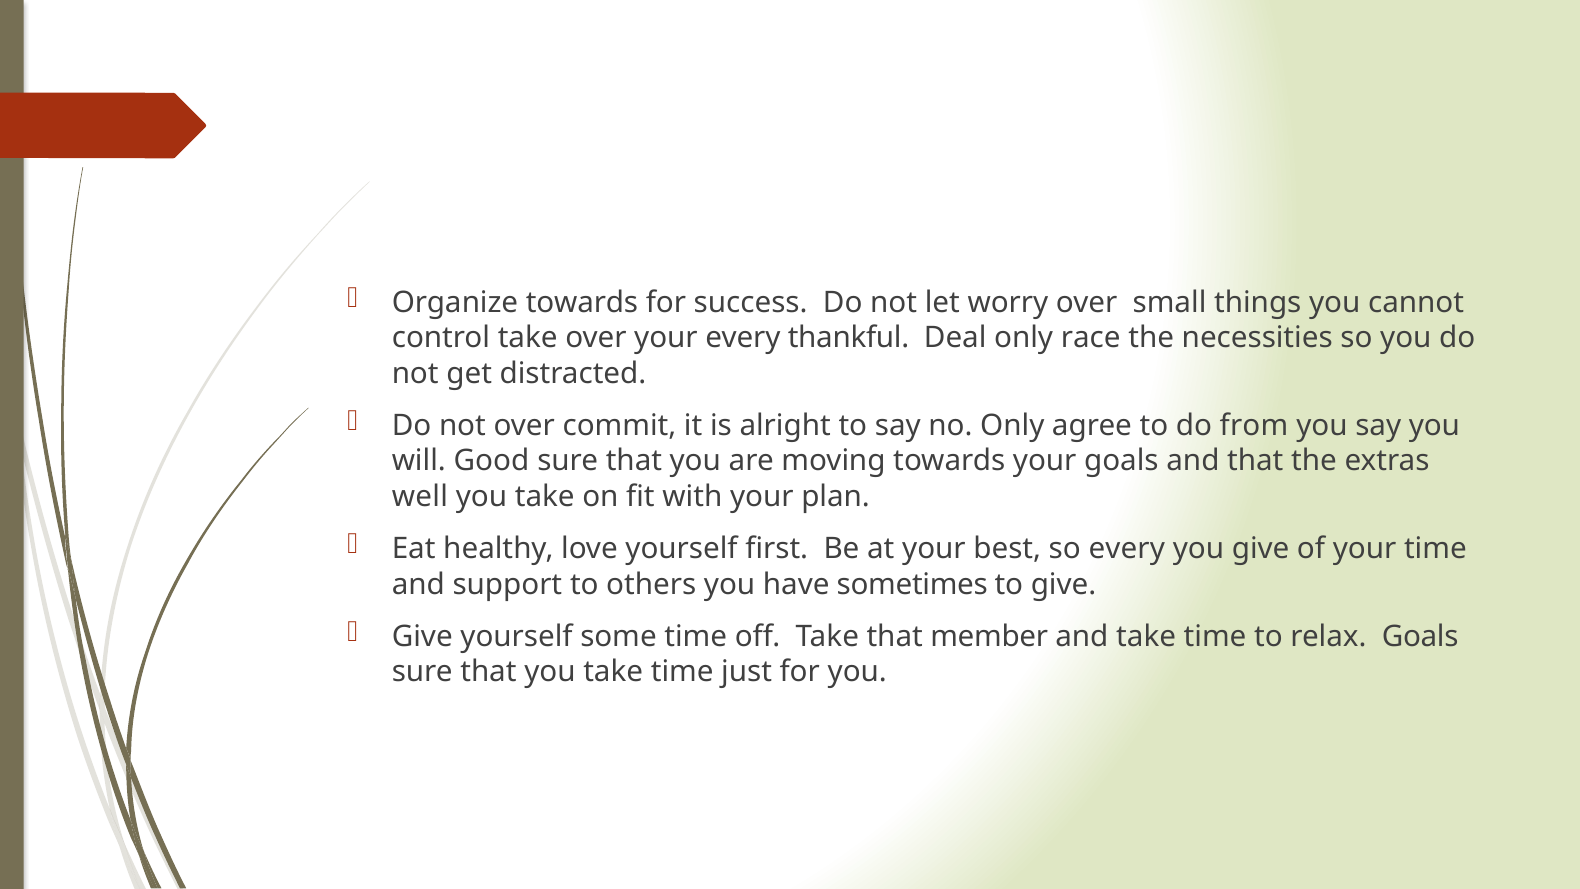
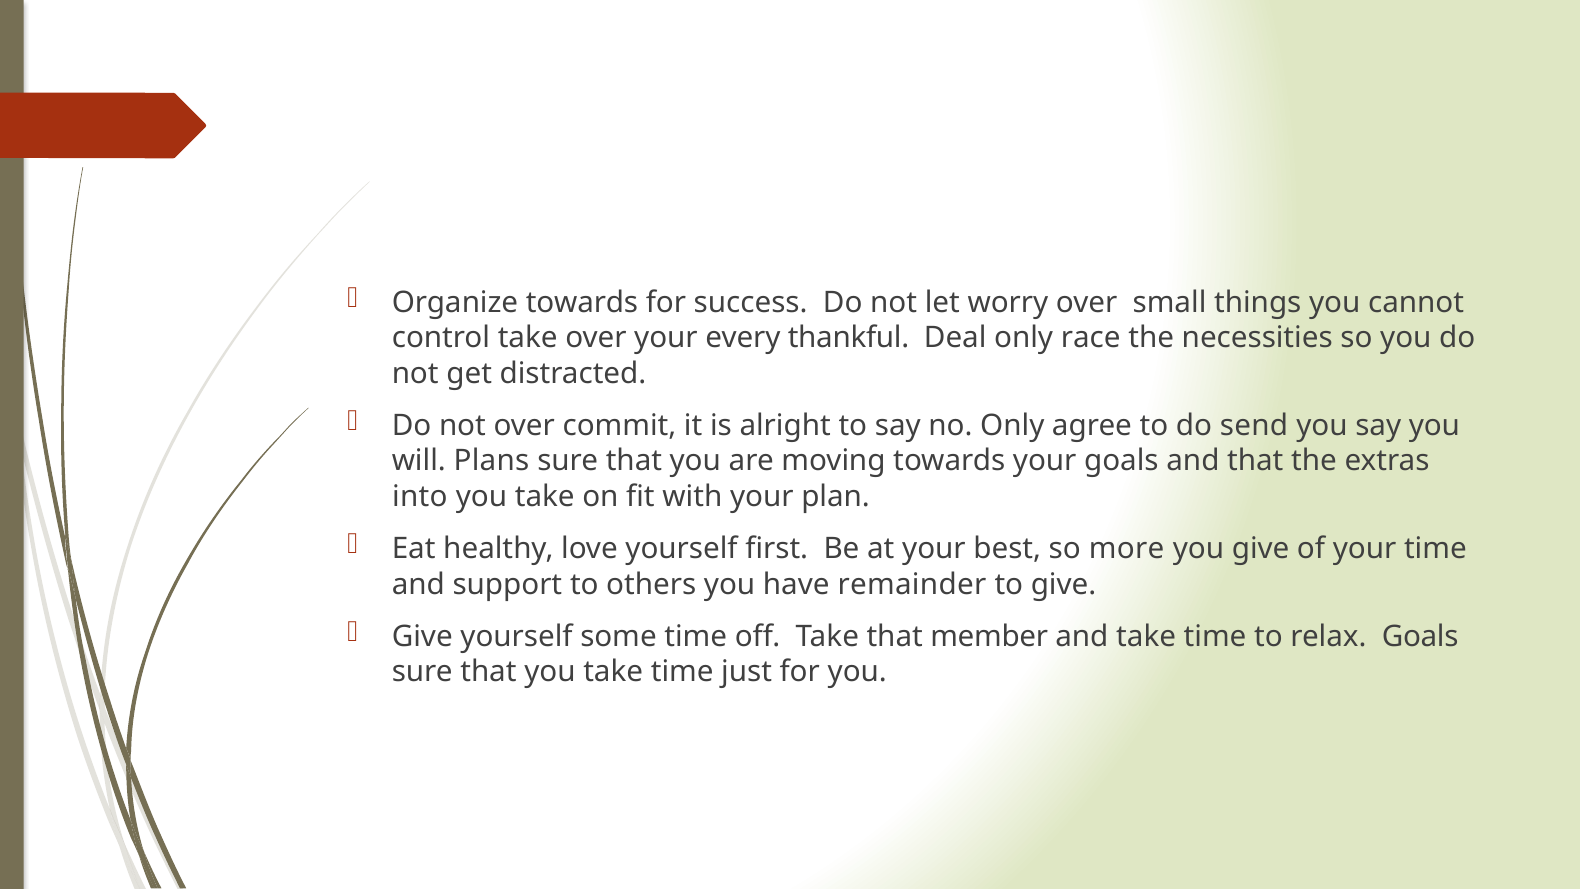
from: from -> send (1254, 425)
Good: Good -> Plans (491, 461)
well: well -> into (420, 497)
so every: every -> more (1127, 549)
sometimes: sometimes -> remainder (912, 584)
